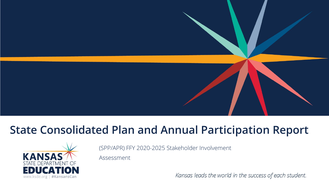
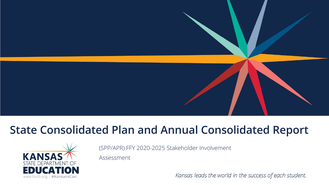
Annual Participation: Participation -> Consolidated (235, 130)
